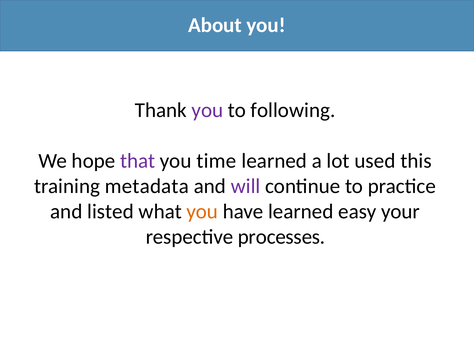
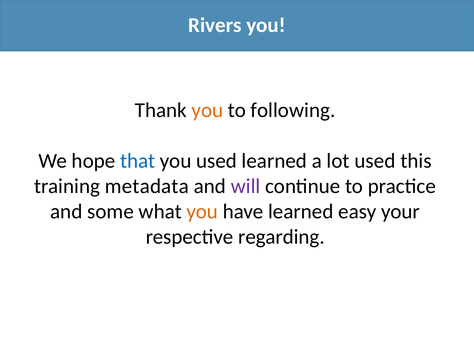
About: About -> Rivers (215, 25)
you colour: purple -> orange (207, 110)
that colour: purple -> blue (138, 161)
you time: time -> used (217, 161)
listed: listed -> some (111, 211)
processes: processes -> regarding (281, 237)
